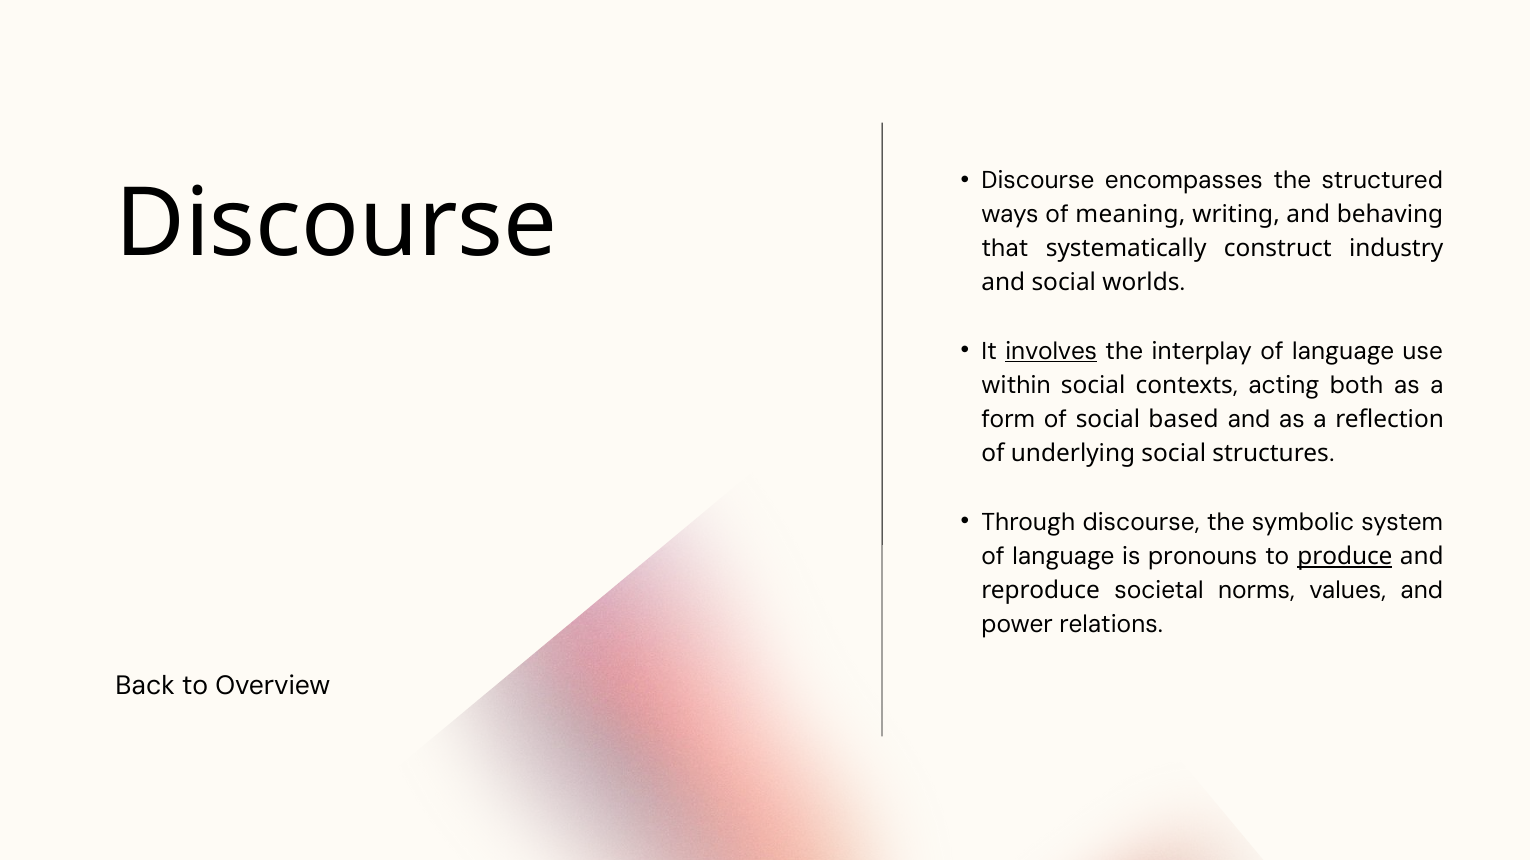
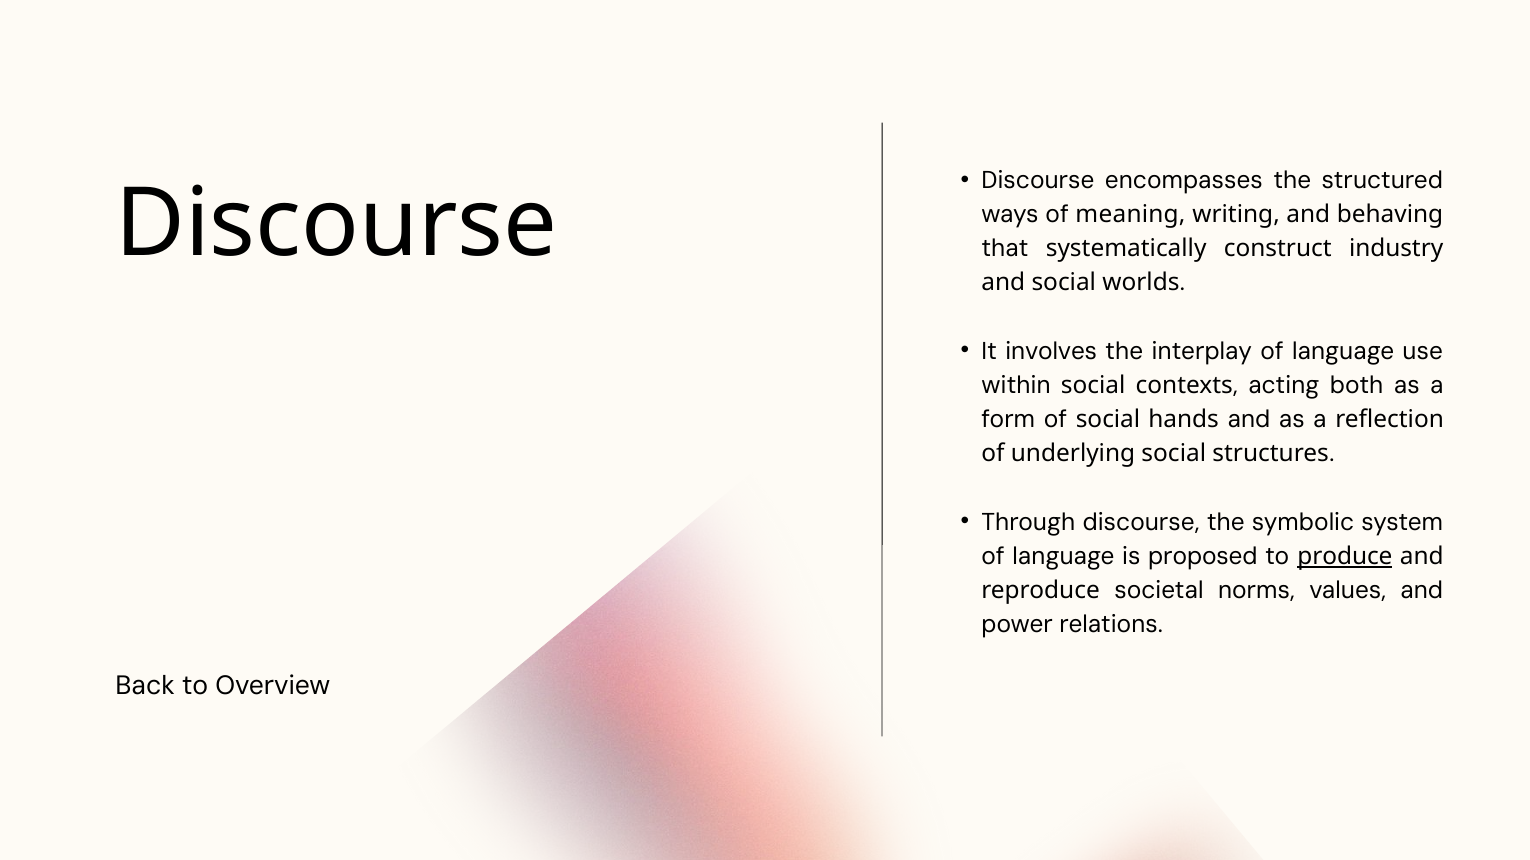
involves underline: present -> none (1051, 351)
based: based -> hands (1184, 420)
pronouns: pronouns -> proposed (1203, 557)
